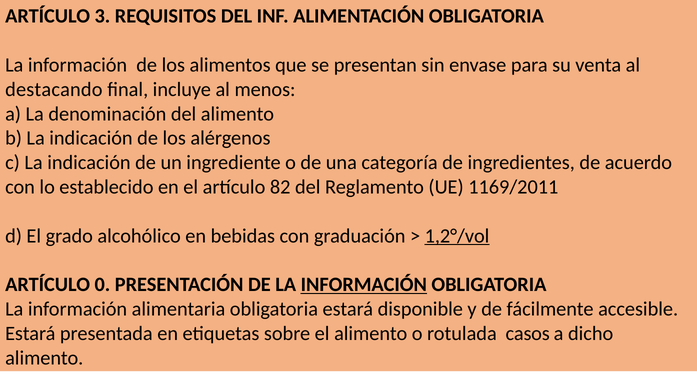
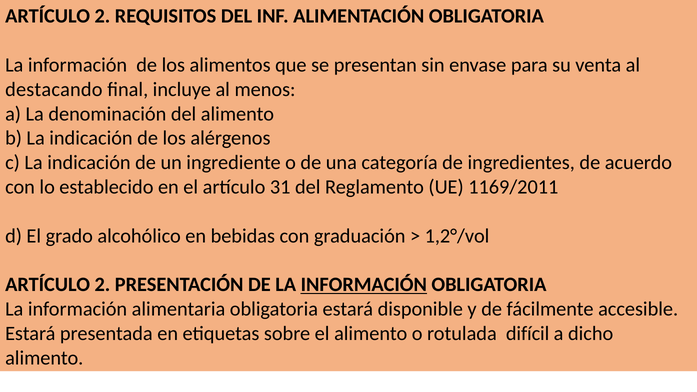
3: 3 -> 2 (102, 16)
82: 82 -> 31 (280, 187)
1,2°/vol underline: present -> none (457, 236)
0: 0 -> 2 (102, 285)
casos: casos -> difícil (528, 333)
